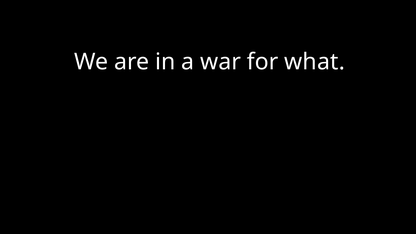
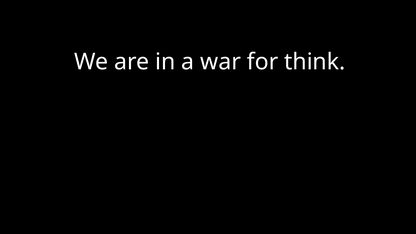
what: what -> think (315, 62)
